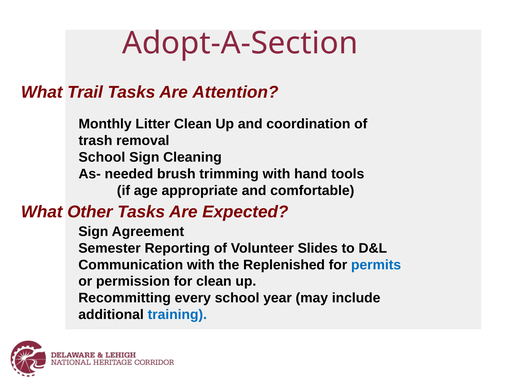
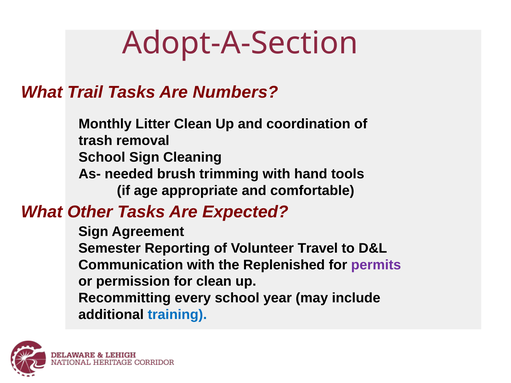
Attention: Attention -> Numbers (235, 92)
Slides: Slides -> Travel (318, 248)
permits colour: blue -> purple (376, 265)
